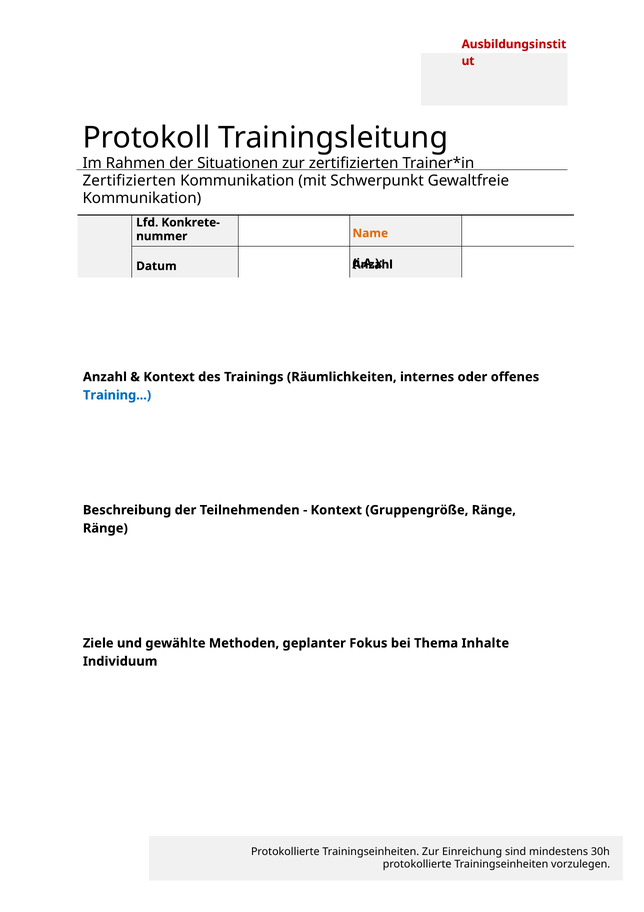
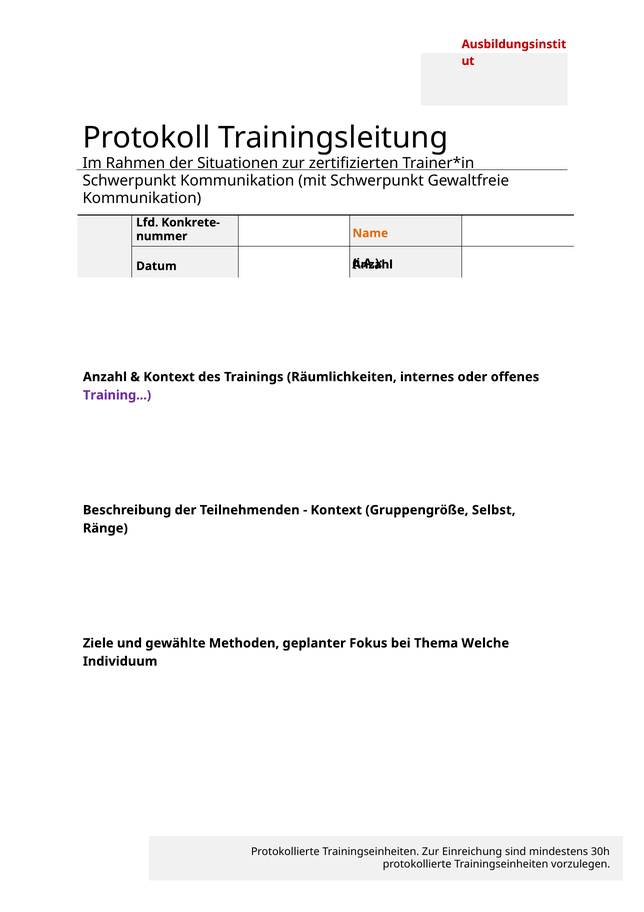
Zertifizierten: Zertifizierten -> Schwerpunkt (129, 181)
Training colour: blue -> purple (117, 395)
Gruppengröße Ränge: Ränge -> Selbst (494, 510)
Inhalte: Inhalte -> Welche (485, 643)
